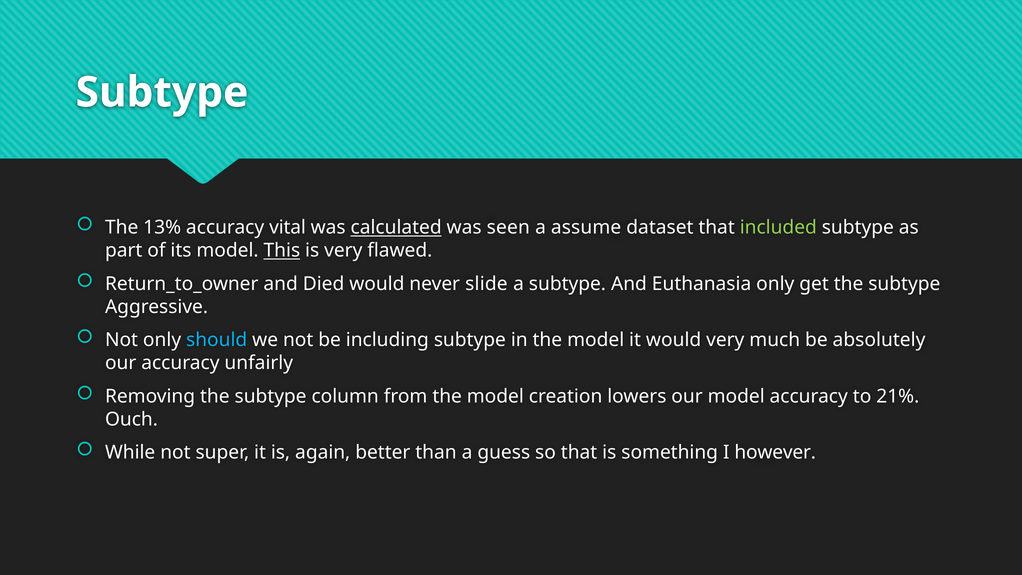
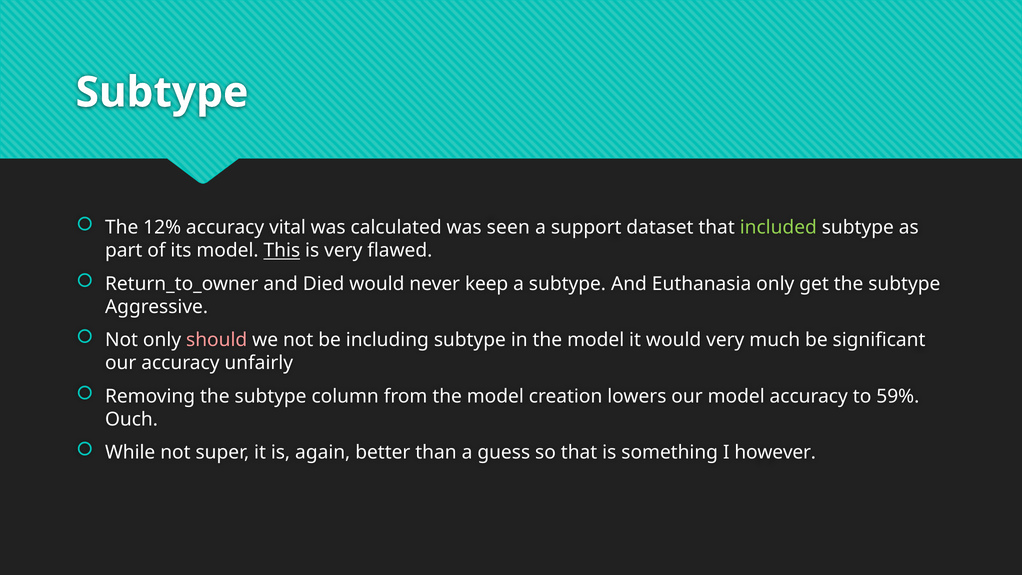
13%: 13% -> 12% (162, 228)
calculated underline: present -> none (396, 228)
assume: assume -> support (586, 228)
slide: slide -> keep (487, 284)
should colour: light blue -> pink (217, 340)
absolutely: absolutely -> significant (879, 340)
21%: 21% -> 59% (898, 396)
